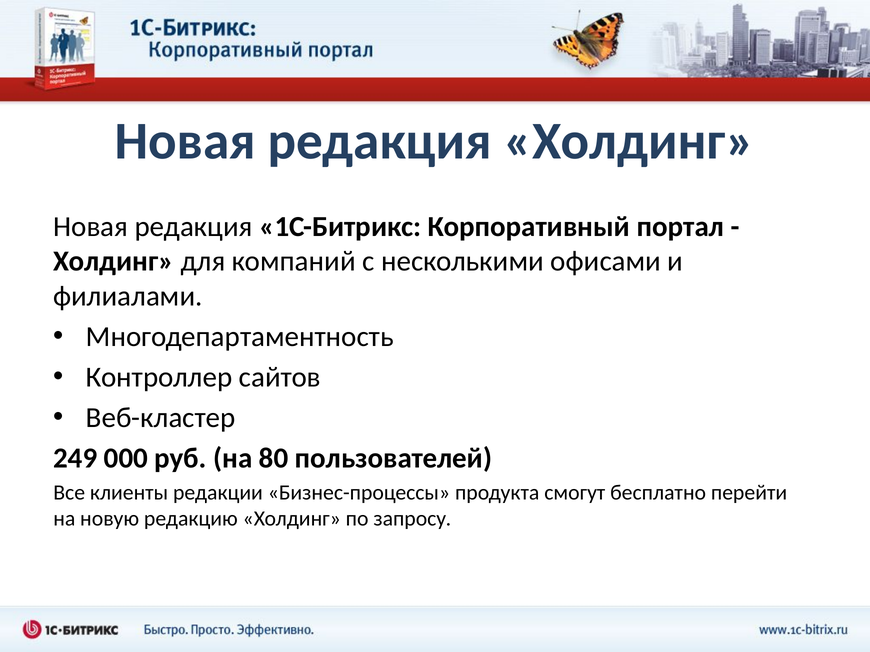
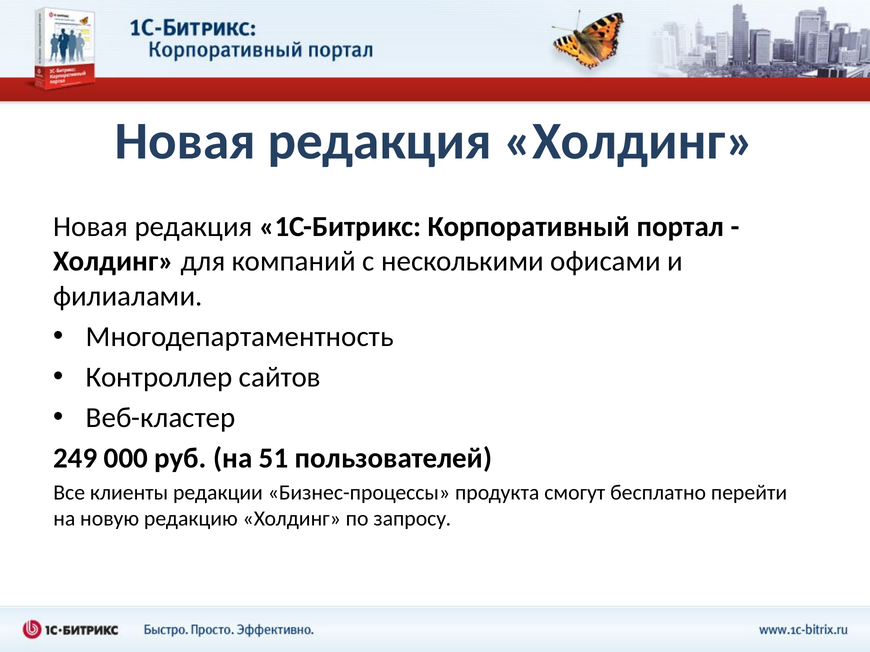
80: 80 -> 51 (274, 459)
